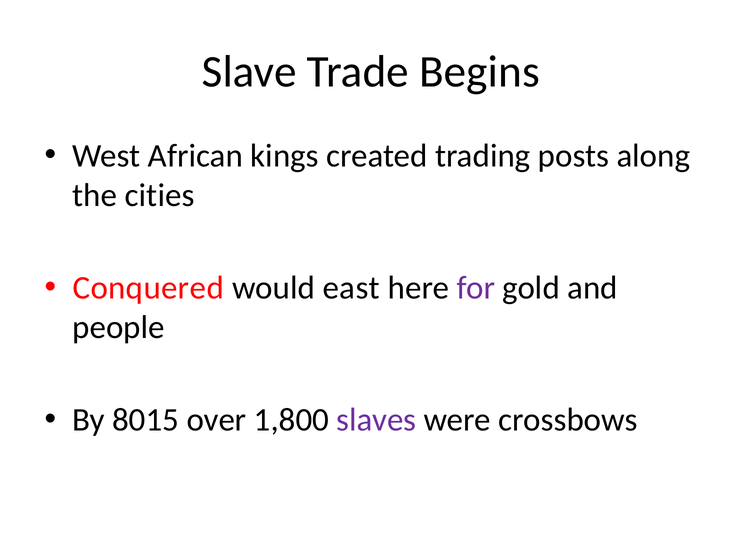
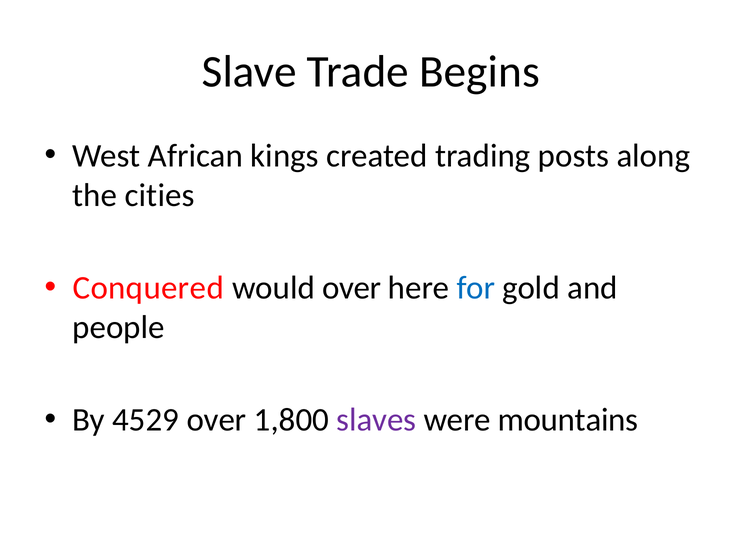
would east: east -> over (352, 288)
for colour: purple -> blue (476, 288)
8015: 8015 -> 4529 (146, 420)
crossbows: crossbows -> mountains (568, 420)
